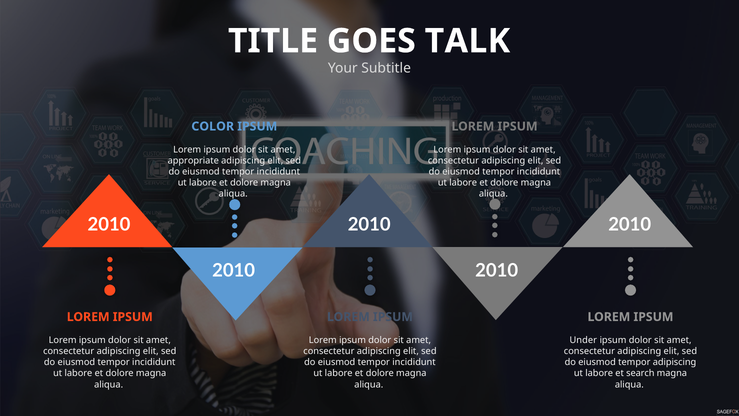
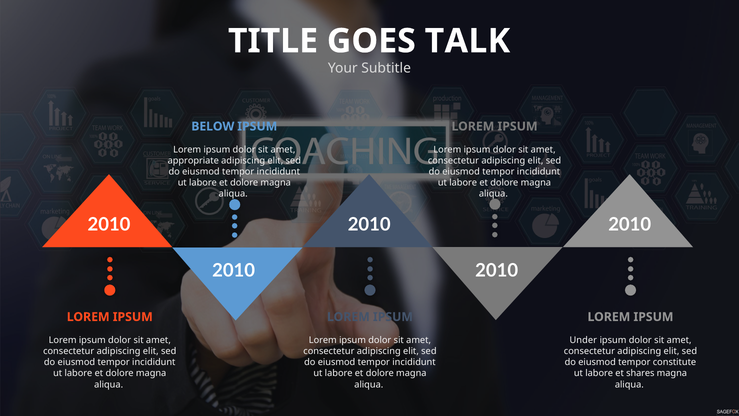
COLOR: COLOR -> BELOW (213, 126)
tempor adipiscing: adipiscing -> constitute (674, 362)
search: search -> shares (640, 373)
